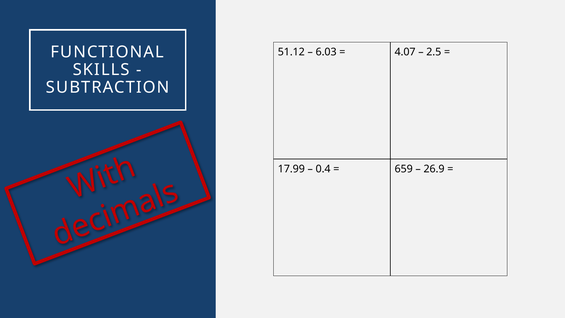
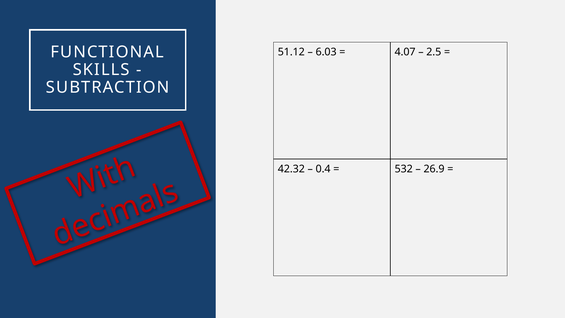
17.99: 17.99 -> 42.32 (291, 169)
659: 659 -> 532 (404, 169)
